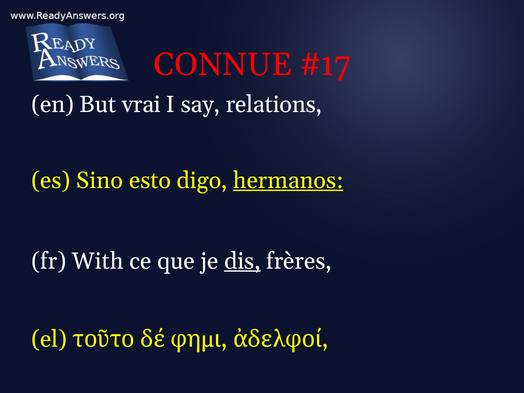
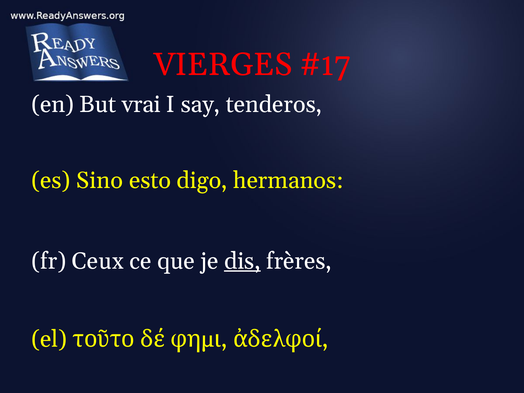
CONNUE: CONNUE -> VIERGES (223, 65)
relations: relations -> tenderos (274, 104)
hermanos underline: present -> none (288, 180)
With: With -> Ceux (98, 261)
